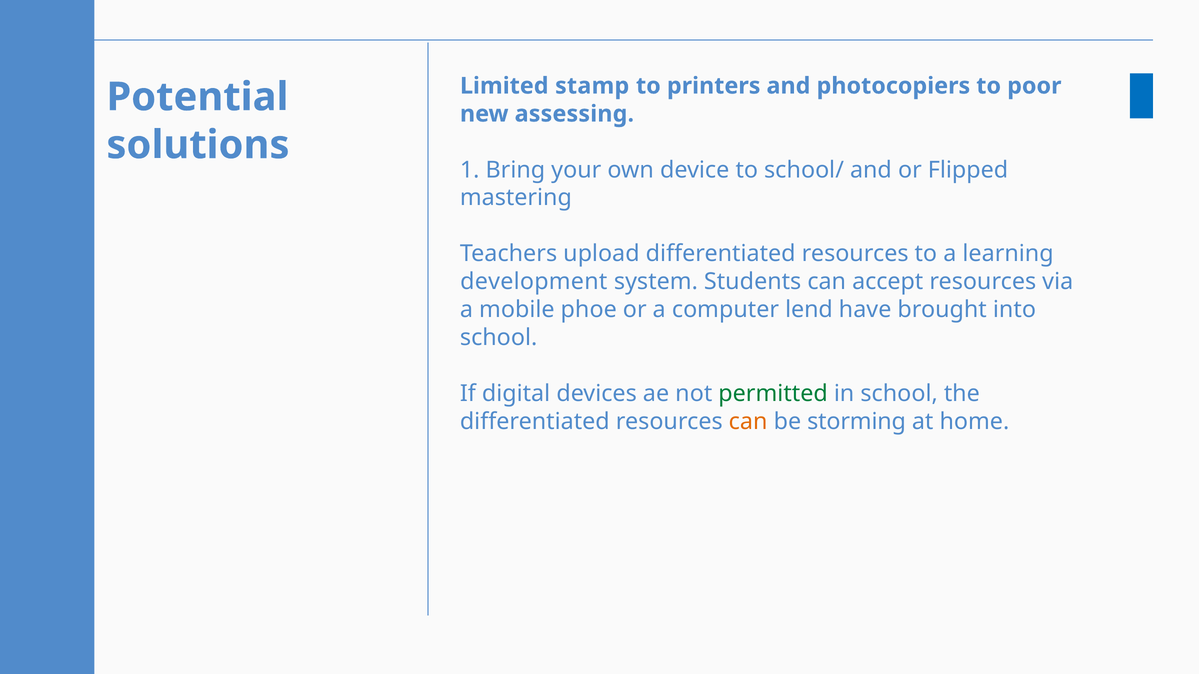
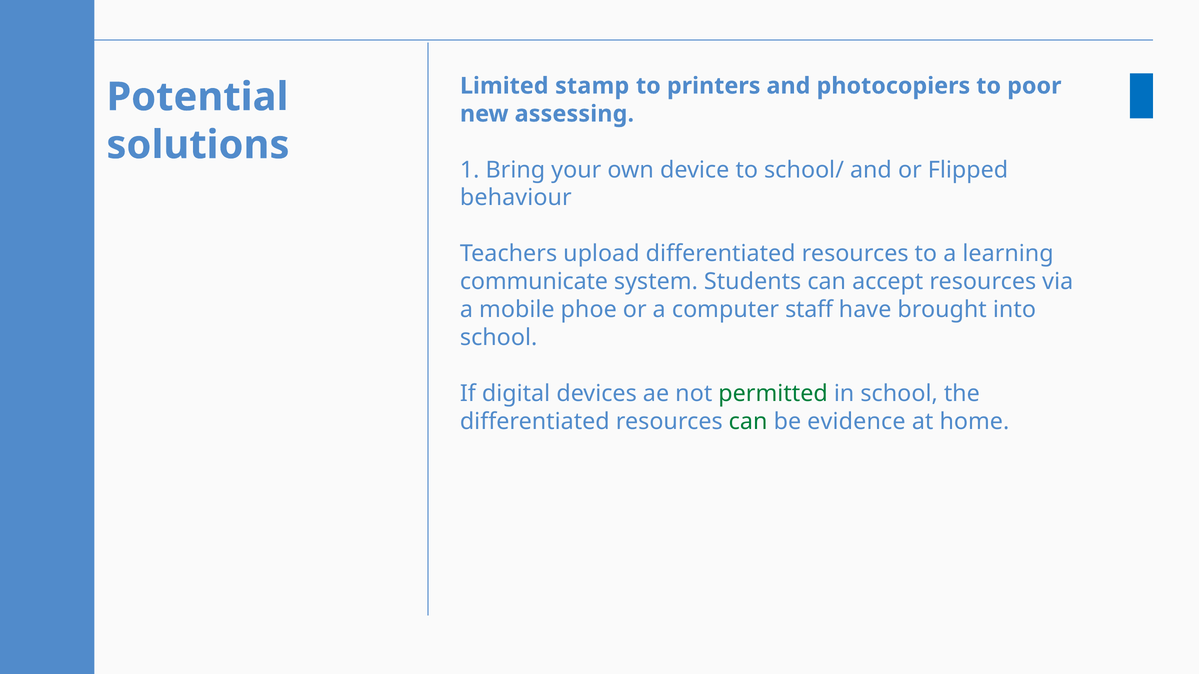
mastering: mastering -> behaviour (516, 198)
development: development -> communicate (534, 282)
lend: lend -> staff (809, 310)
can colour: orange -> green (748, 422)
storming: storming -> evidence (856, 422)
